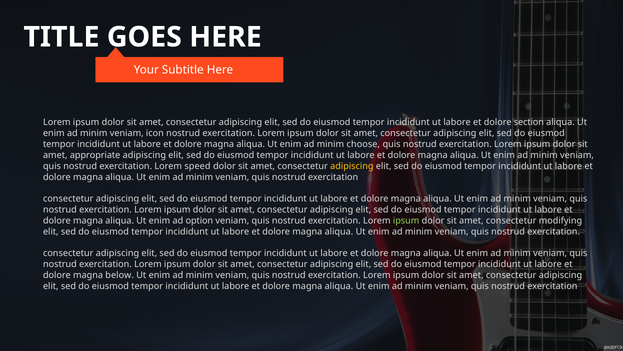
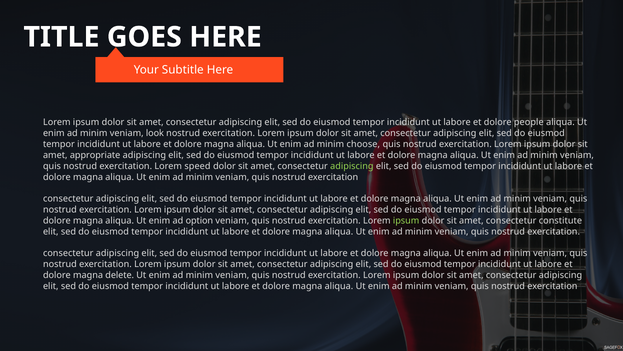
section: section -> people (529, 122)
icon: icon -> look (155, 133)
adipiscing colour: yellow -> light green (352, 166)
modifying: modifying -> constitute (560, 220)
below: below -> delete (120, 275)
